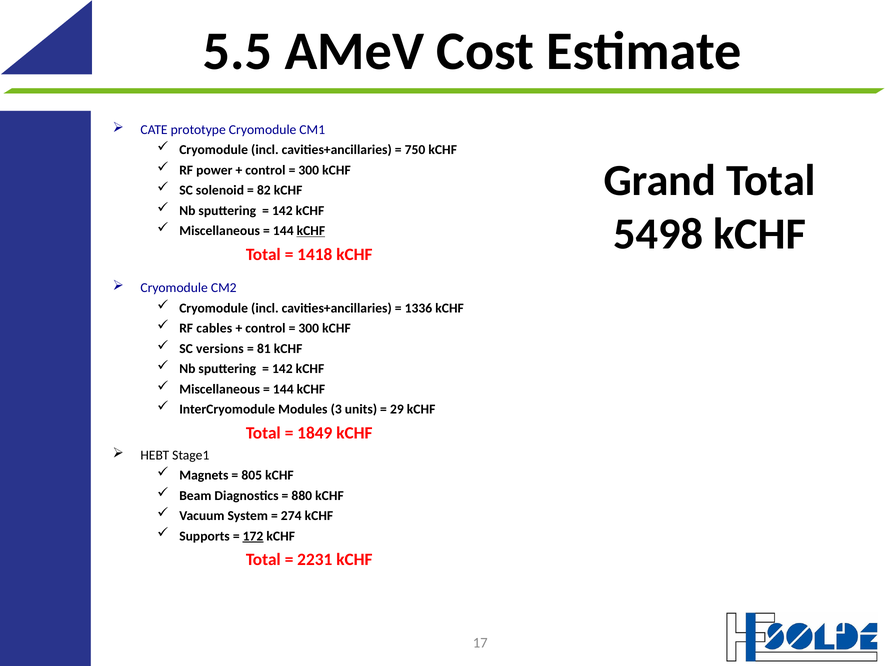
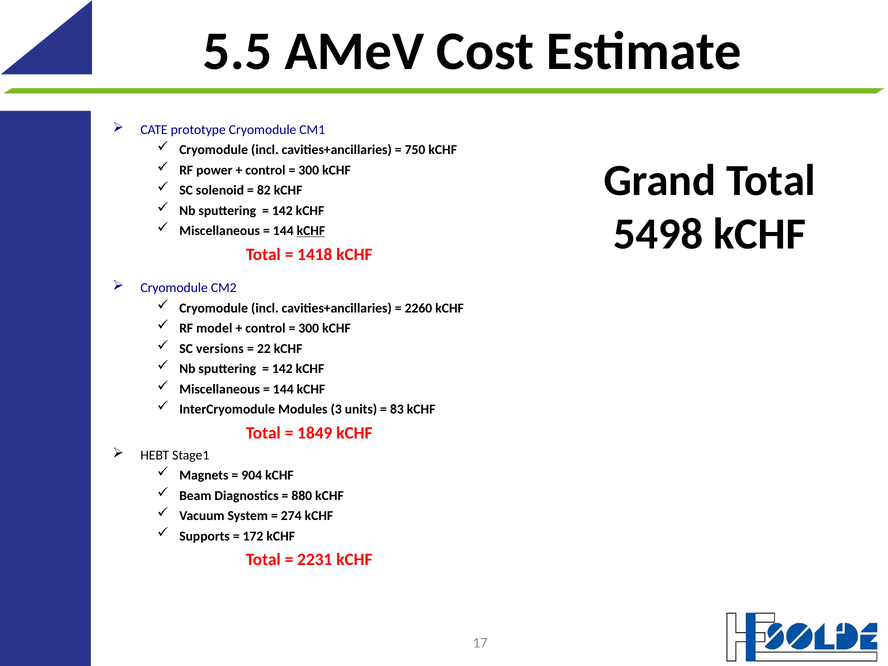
1336: 1336 -> 2260 (418, 308)
cables: cables -> model (214, 328)
81: 81 -> 22 (264, 349)
29: 29 -> 83 (397, 409)
805: 805 -> 904 (252, 475)
172 underline: present -> none (253, 536)
